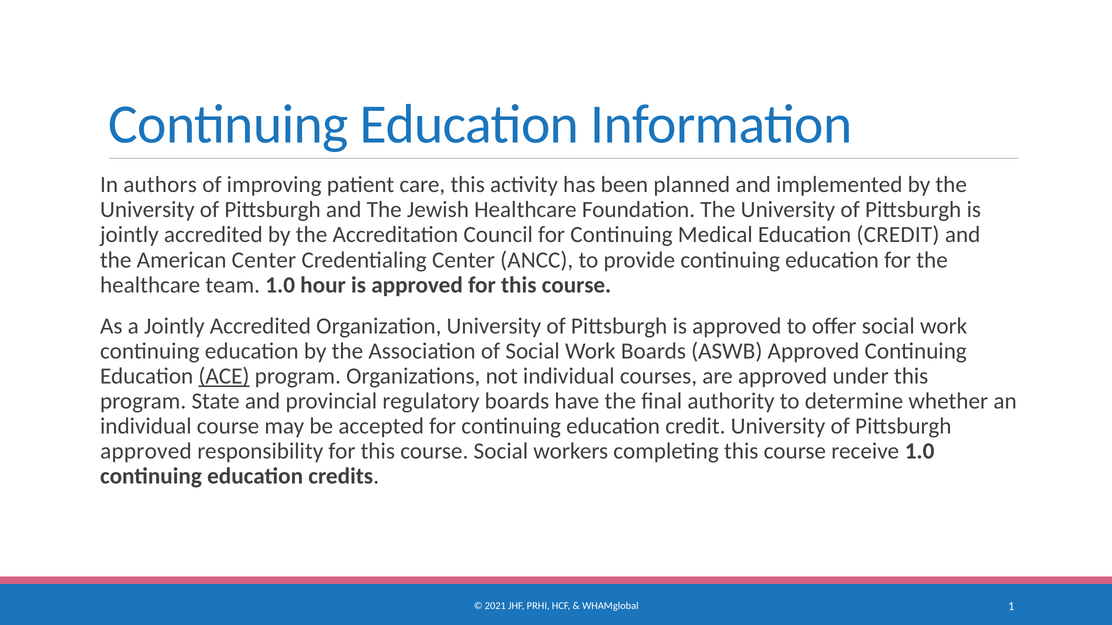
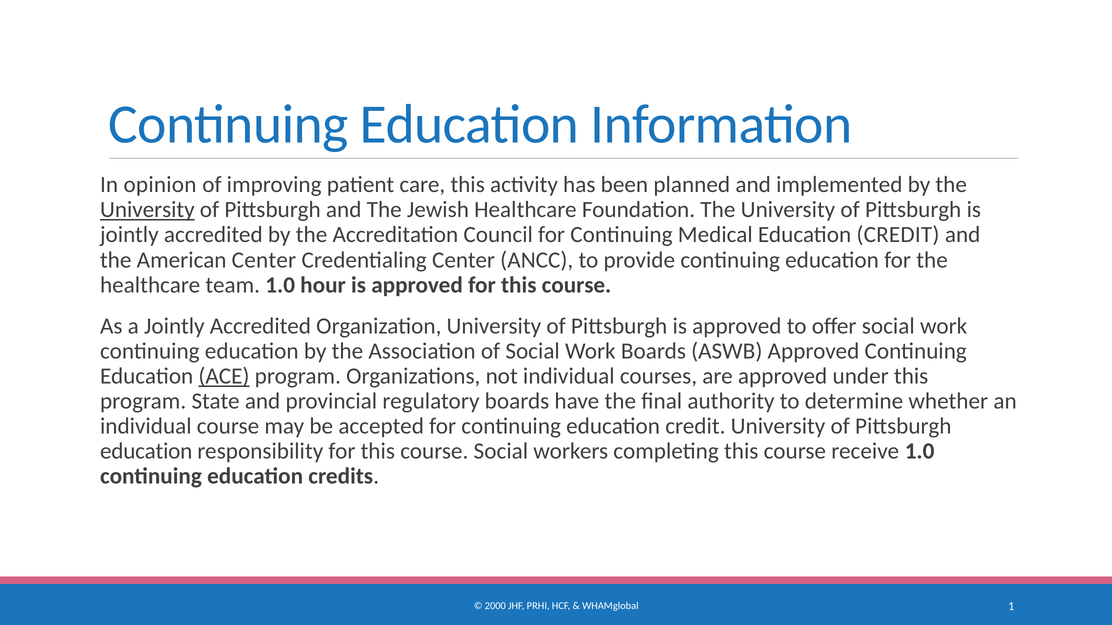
authors: authors -> opinion (160, 185)
University underline: none -> present (147, 210)
approved: approved -> education (146, 452)
2021: 2021 -> 2000 (495, 607)
